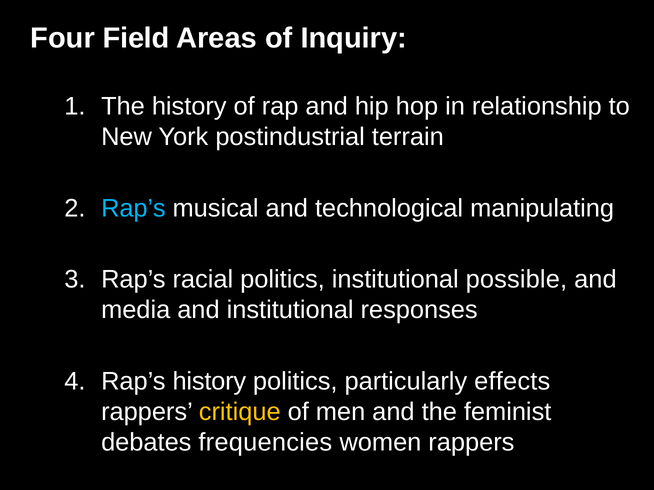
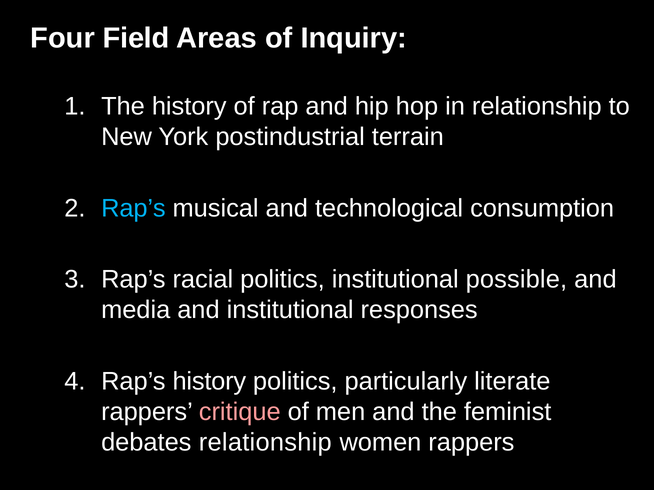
manipulating: manipulating -> consumption (542, 208)
effects: effects -> literate (512, 382)
critique colour: yellow -> pink (240, 412)
debates frequencies: frequencies -> relationship (265, 443)
